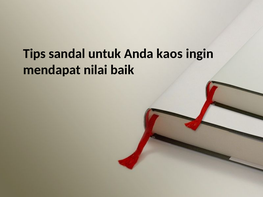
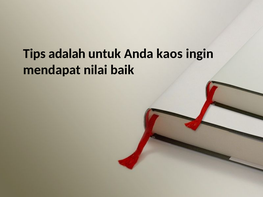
sandal: sandal -> adalah (67, 54)
